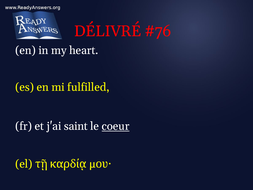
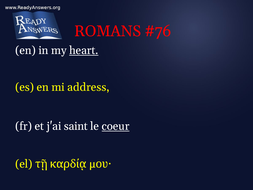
DÉLIVRÉ: DÉLIVRÉ -> ROMANS (108, 31)
heart underline: none -> present (84, 50)
fulfilled: fulfilled -> address (88, 87)
